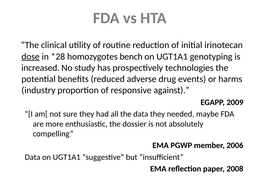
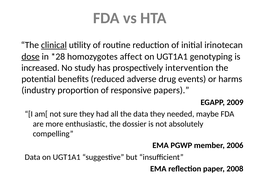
clinical underline: none -> present (54, 45)
bench: bench -> affect (131, 57)
technologies: technologies -> intervention (189, 68)
against: against -> papers (171, 90)
